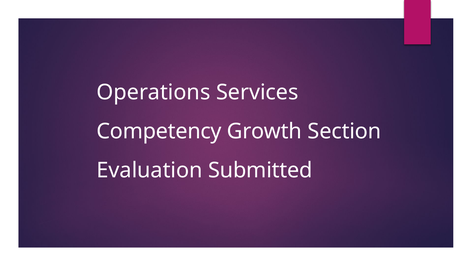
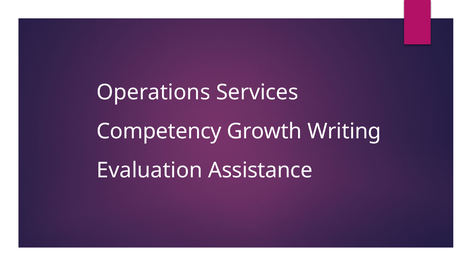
Section: Section -> Writing (344, 131)
Submitted: Submitted -> Assistance (260, 170)
